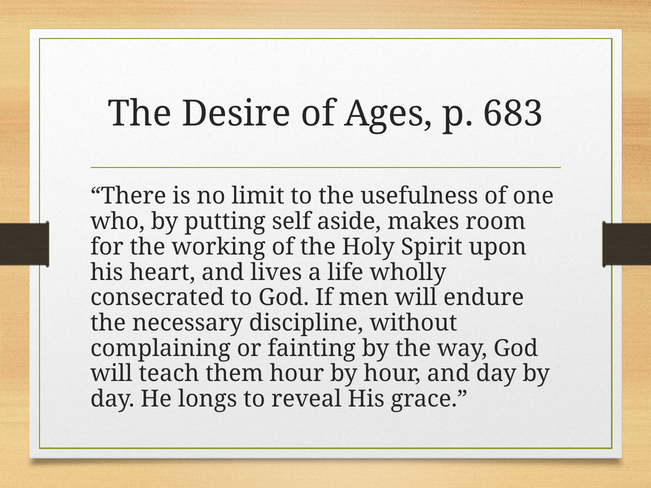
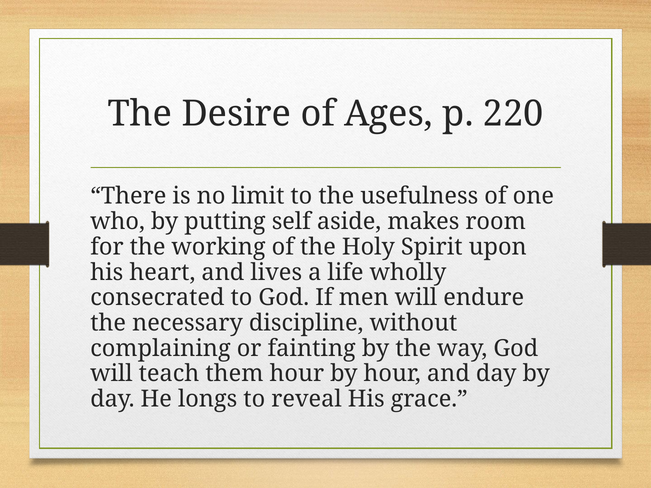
683: 683 -> 220 (513, 114)
